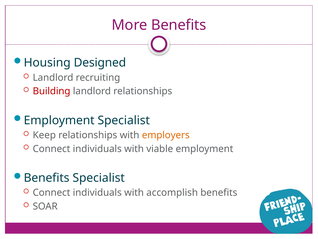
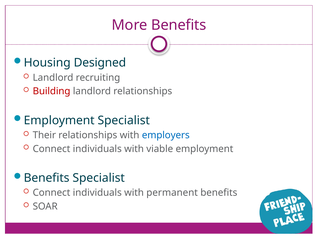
Keep: Keep -> Their (44, 135)
employers colour: orange -> blue (166, 135)
accomplish: accomplish -> permanent (172, 192)
